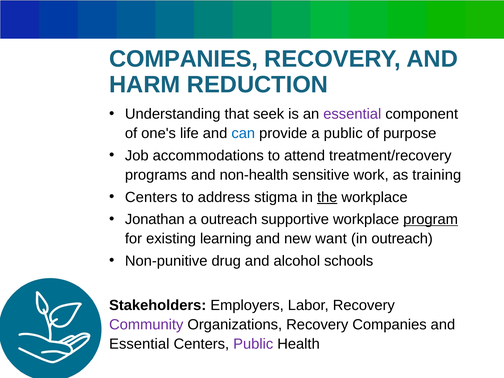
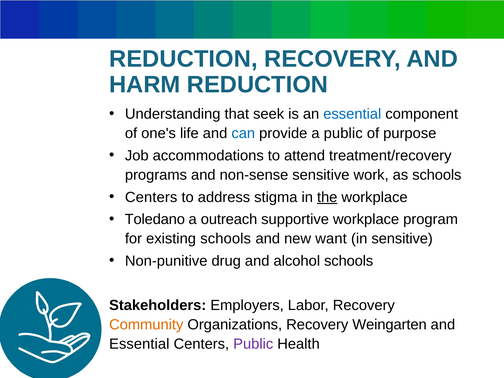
COMPANIES: COMPANIES -> REDUCTION (183, 59)
essential colour: purple -> blue (352, 114)
non-health: non-health -> non-sense (254, 175)
as training: training -> schools (437, 175)
Jonathan: Jonathan -> Toledano (155, 219)
program underline: present -> none (431, 219)
existing learning: learning -> schools (226, 239)
in outreach: outreach -> sensitive (402, 239)
Community colour: purple -> orange (146, 325)
Recovery Companies: Companies -> Weingarten (390, 325)
